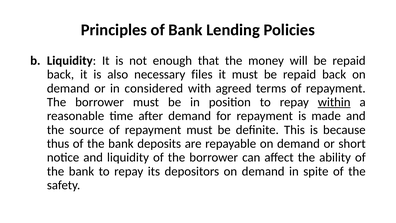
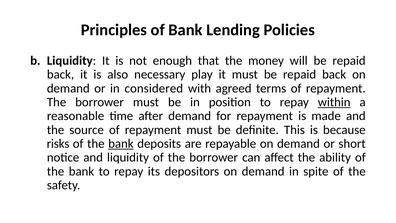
files: files -> play (202, 74)
thus: thus -> risks (58, 143)
bank underline: none -> present (121, 143)
